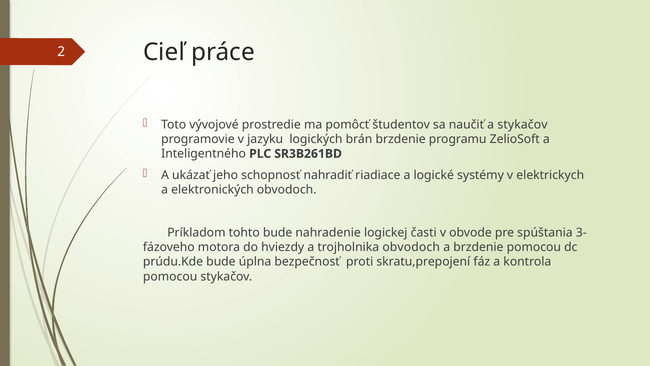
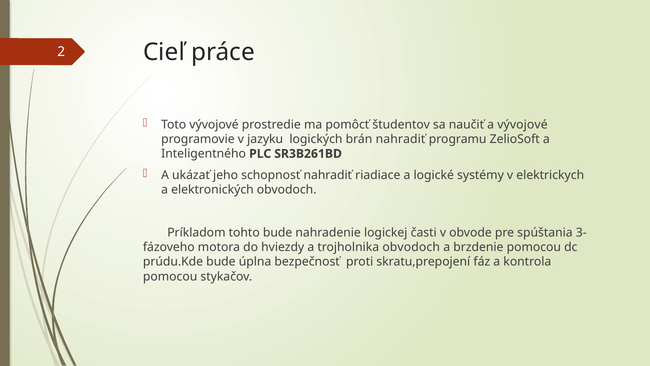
a stykačov: stykačov -> vývojové (522, 124)
brán brzdenie: brzdenie -> nahradiť (401, 139)
